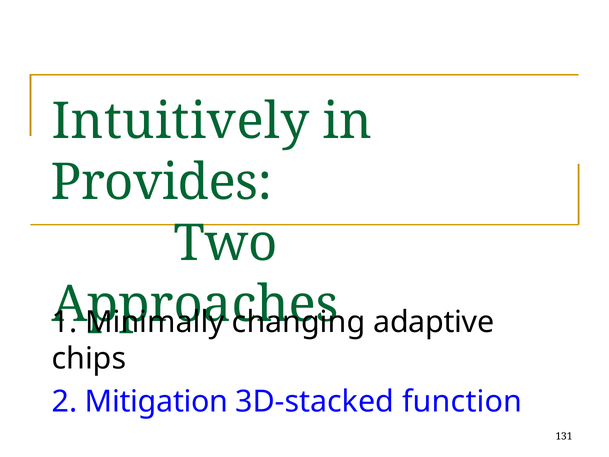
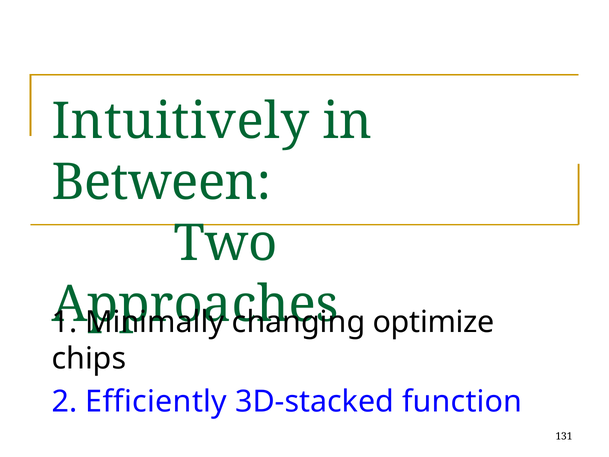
Provides: Provides -> Between (162, 182)
adaptive: adaptive -> optimize (434, 322)
Mitigation: Mitigation -> Efficiently (156, 401)
